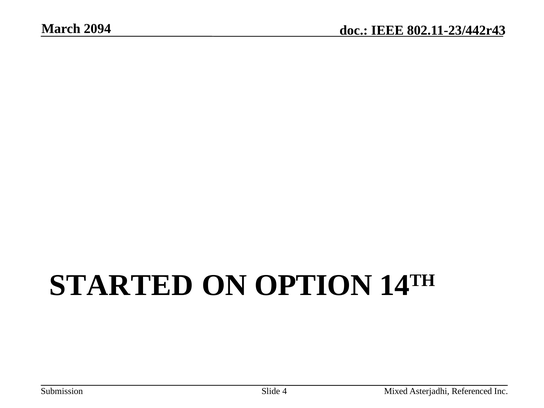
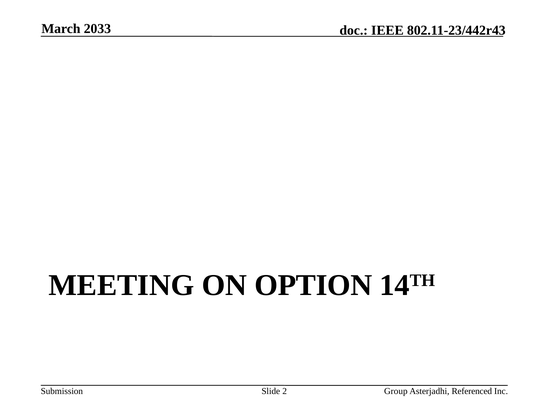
2094: 2094 -> 2033 (97, 29)
STARTED: STARTED -> MEETING (121, 285)
4: 4 -> 2 (285, 391)
Mixed: Mixed -> Group (396, 391)
